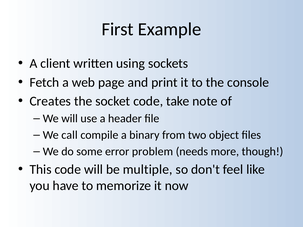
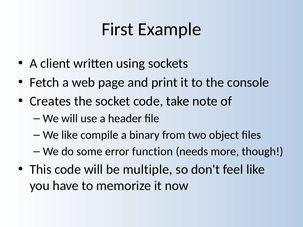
We call: call -> like (70, 135)
problem: problem -> function (152, 152)
